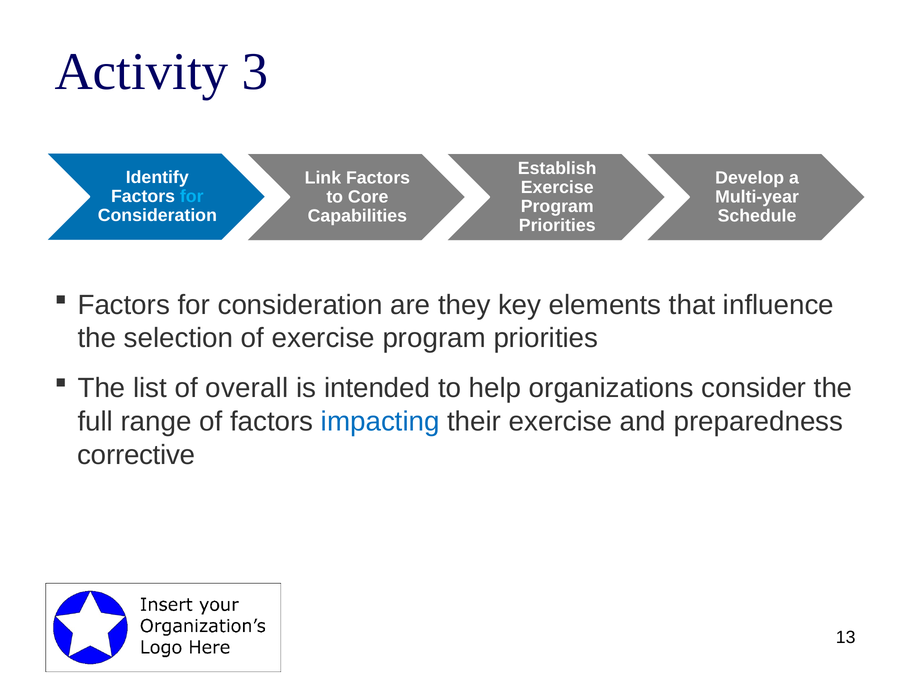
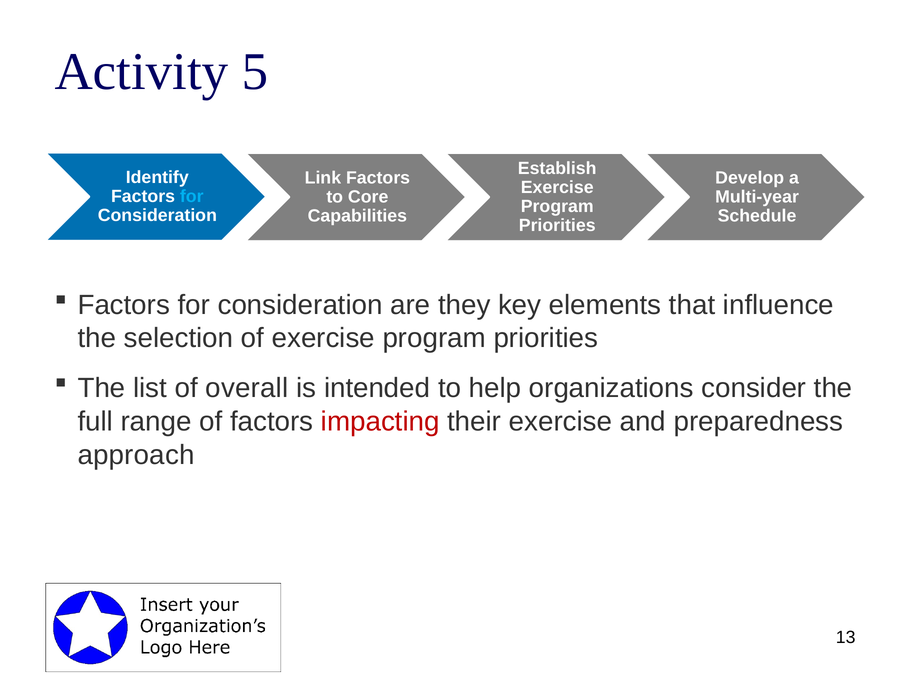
3: 3 -> 5 (255, 72)
impacting colour: blue -> red (380, 422)
corrective: corrective -> approach (136, 455)
